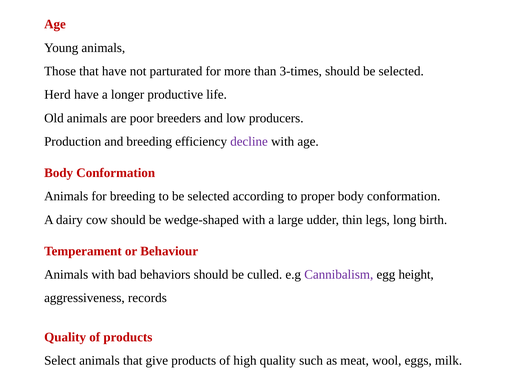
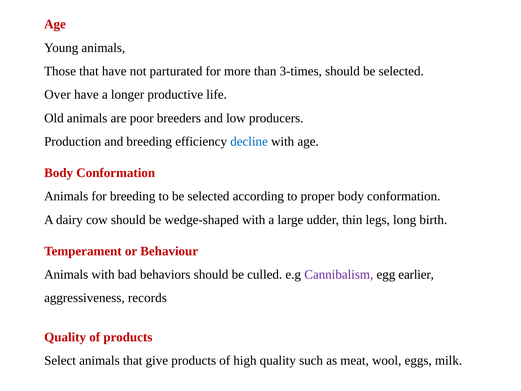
Herd: Herd -> Over (57, 95)
decline colour: purple -> blue (249, 142)
height: height -> earlier (416, 274)
